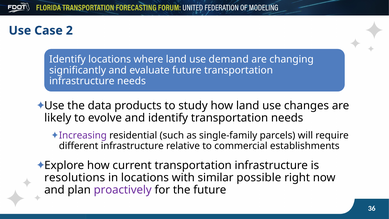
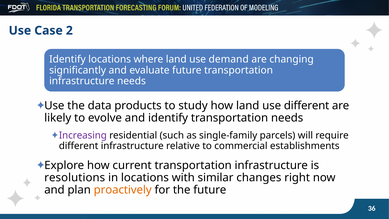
use changes: changes -> different (307, 106)
possible: possible -> changes (259, 177)
proactively colour: purple -> orange (123, 190)
